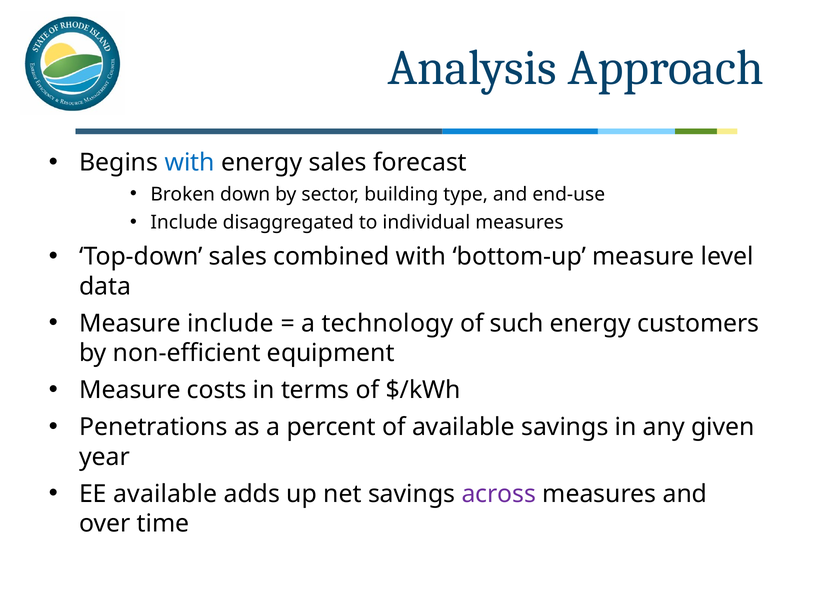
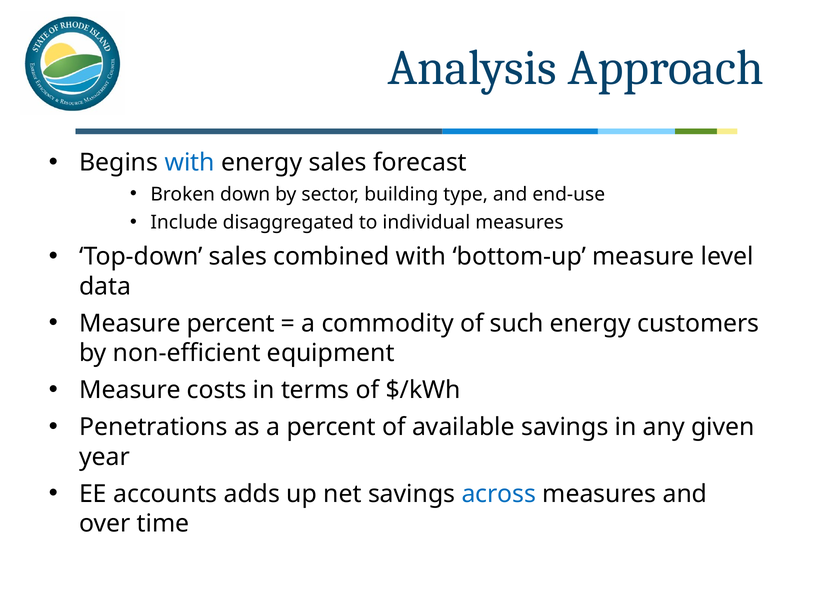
Measure include: include -> percent (231, 324)
technology: technology -> commodity (388, 324)
EE available: available -> accounts (165, 494)
across colour: purple -> blue (499, 494)
